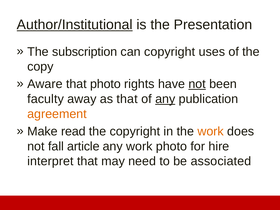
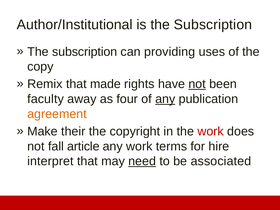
Author/Institutional underline: present -> none (75, 25)
is the Presentation: Presentation -> Subscription (213, 25)
can copyright: copyright -> providing (170, 52)
Aware: Aware -> Remix (45, 84)
that photo: photo -> made (105, 84)
as that: that -> four (127, 99)
read: read -> their (73, 131)
work colour: orange -> red (211, 131)
work photo: photo -> terms (171, 146)
need underline: none -> present (142, 161)
